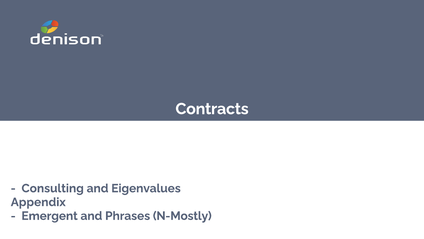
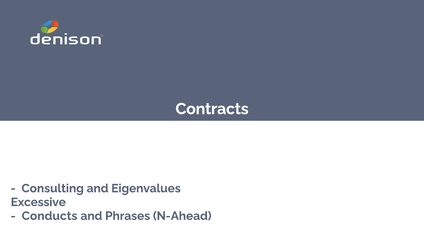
Appendix: Appendix -> Excessive (38, 202)
Emergent: Emergent -> Conducts (50, 215)
N-Mostly: N-Mostly -> N-Ahead (182, 215)
